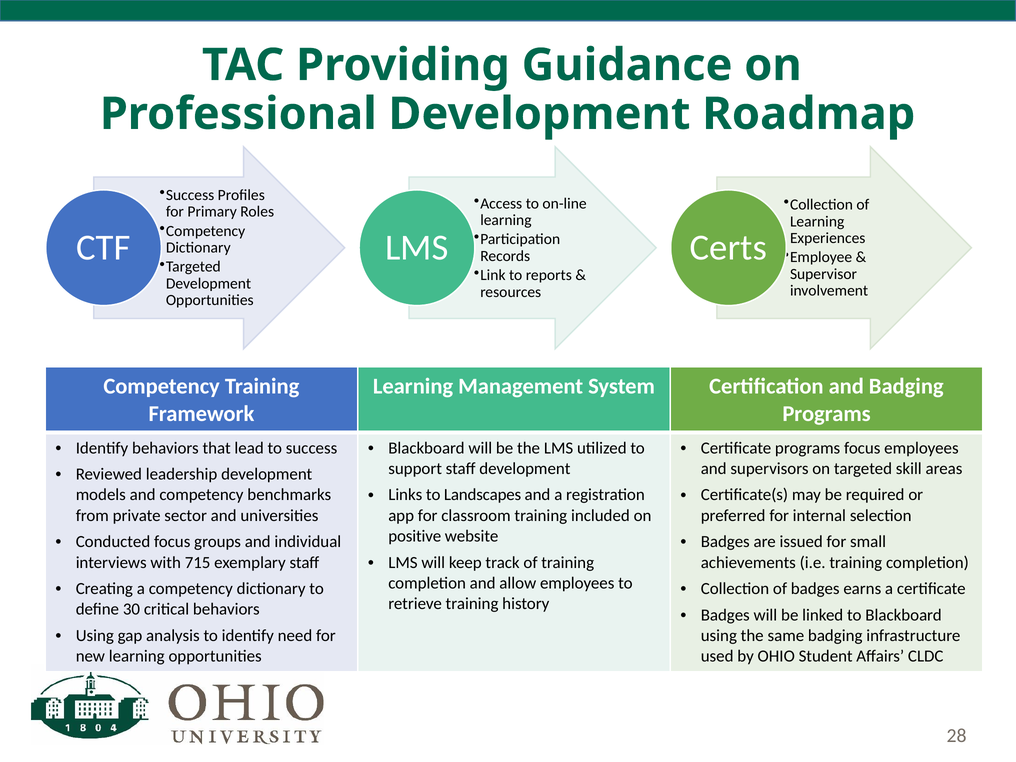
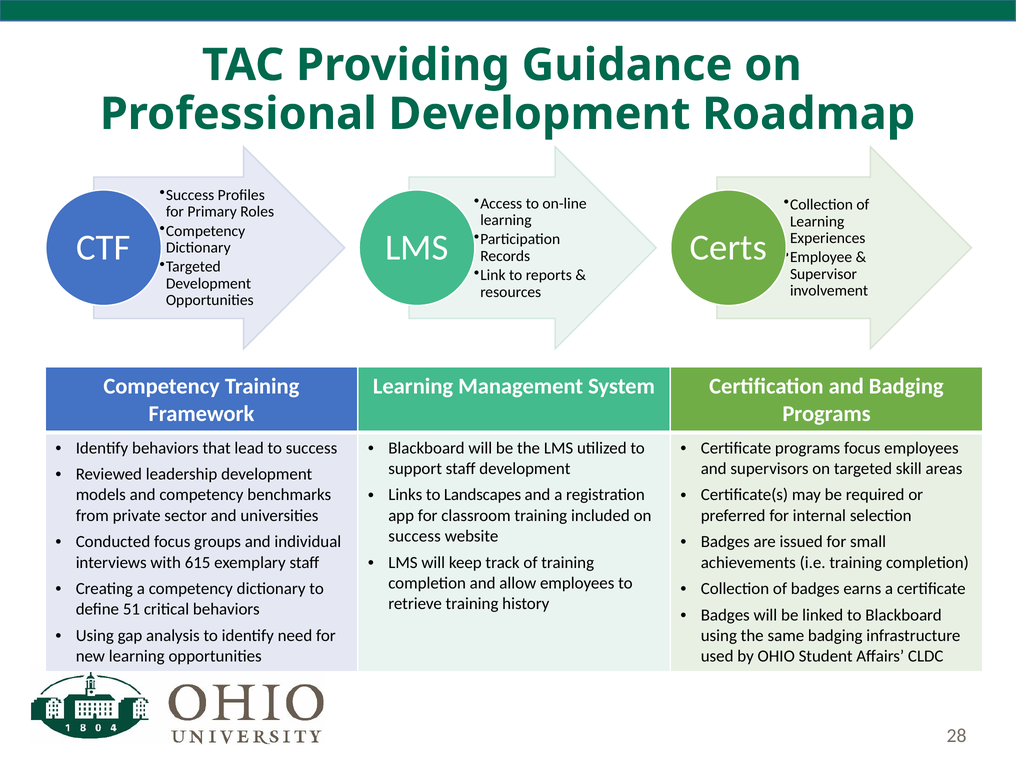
positive: positive -> success (415, 536)
715: 715 -> 615 (198, 562)
30: 30 -> 51 (131, 609)
